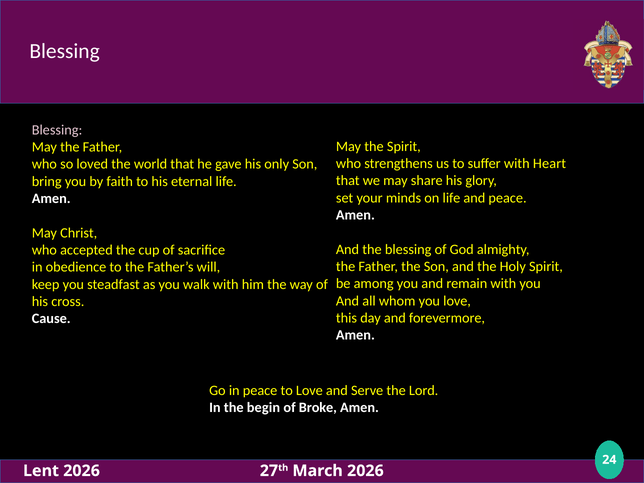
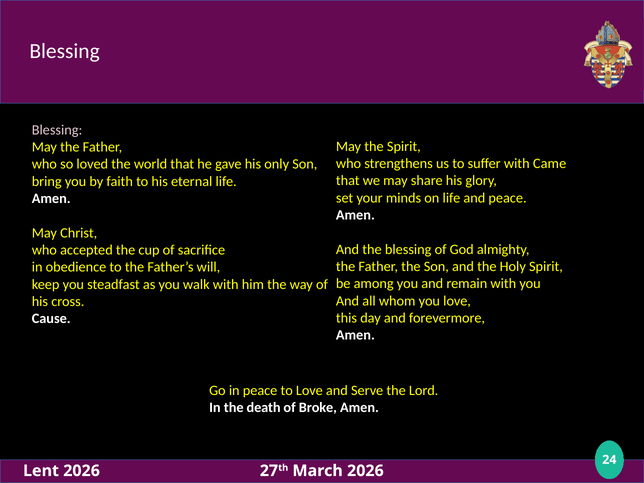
Heart: Heart -> Came (550, 164)
begin: begin -> death (264, 408)
